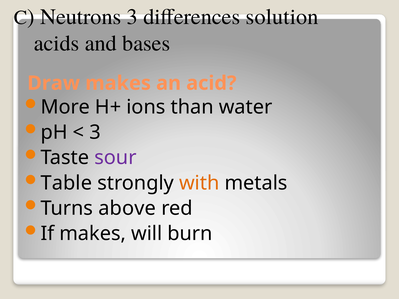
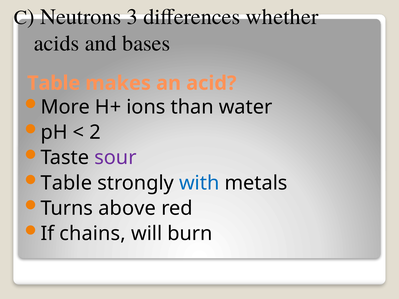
solution: solution -> whether (282, 17)
Draw: Draw -> Table (54, 83)
3: 3 -> 2 (95, 132)
with colour: orange -> blue (199, 183)
If makes: makes -> chains (93, 234)
